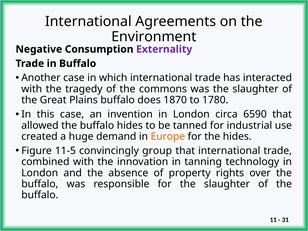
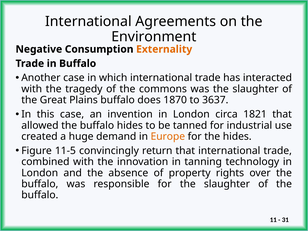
Externality colour: purple -> orange (164, 49)
1780: 1780 -> 3637 (215, 100)
6590: 6590 -> 1821 (255, 114)
group: group -> return (157, 151)
